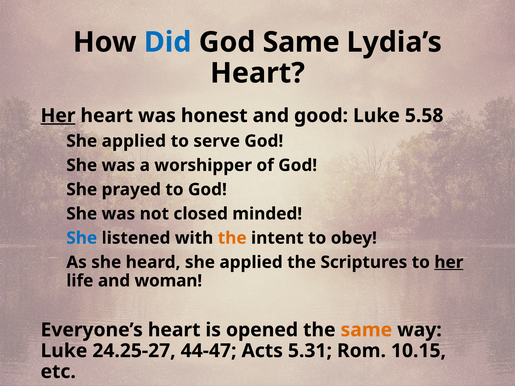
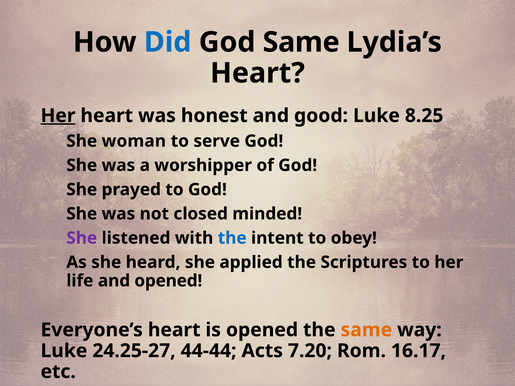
5.58: 5.58 -> 8.25 (424, 116)
applied: applied -> woman (134, 141)
She colour: blue -> purple (82, 238)
the colour: orange -> blue (232, 238)
her underline: present -> none (449, 262)
and woman: woman -> opened (168, 281)
44-47: 44-47 -> 44-44 (209, 351)
5.31: 5.31 -> 7.20 (310, 351)
10.15: 10.15 -> 16.17 (418, 351)
